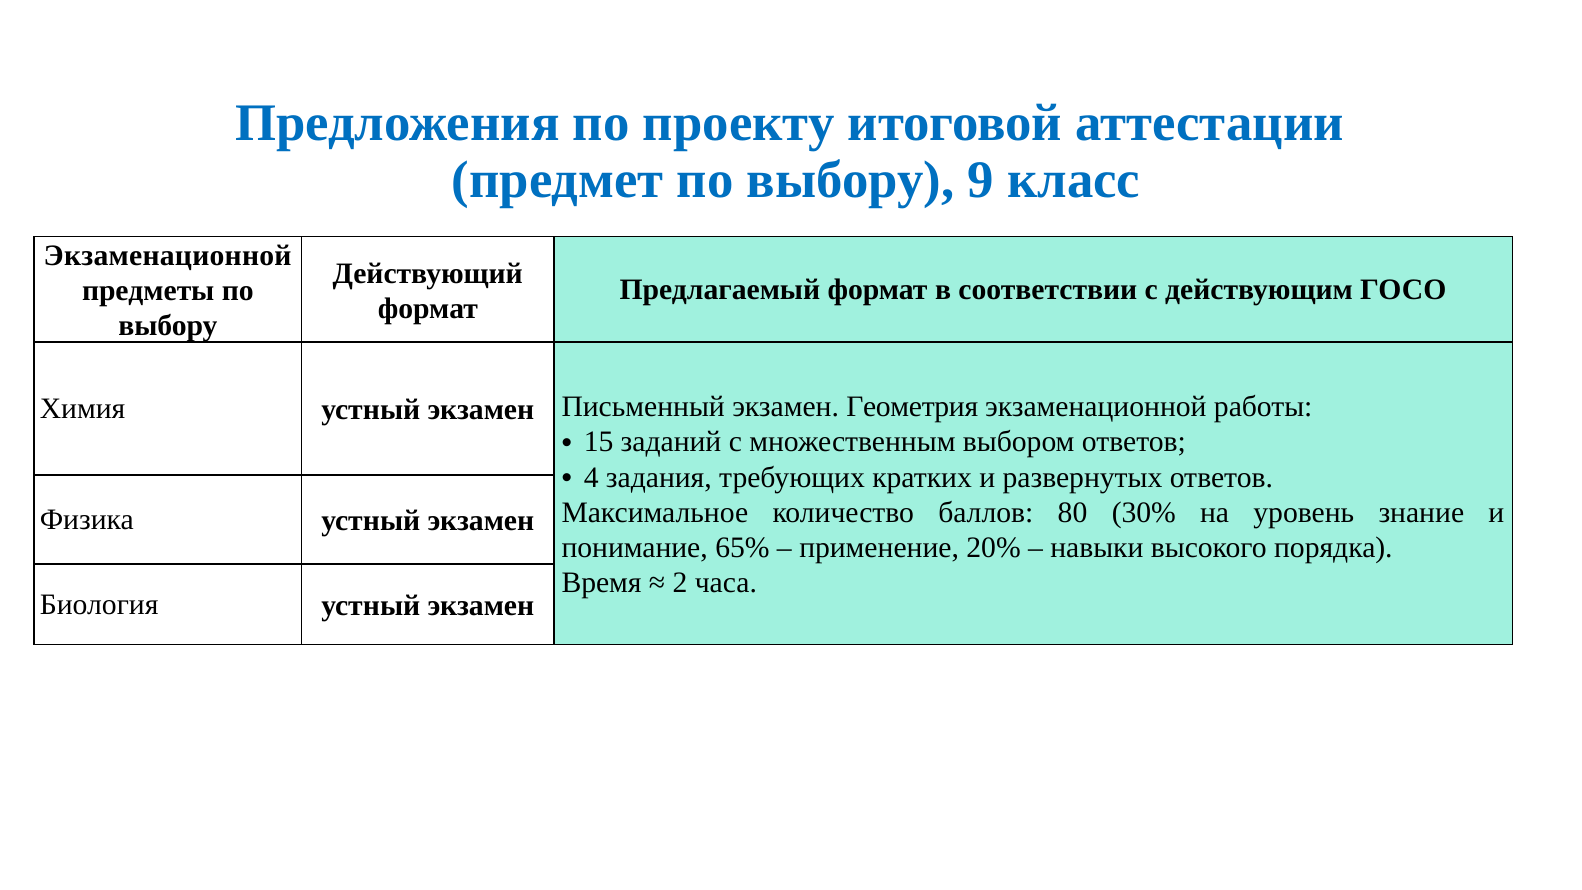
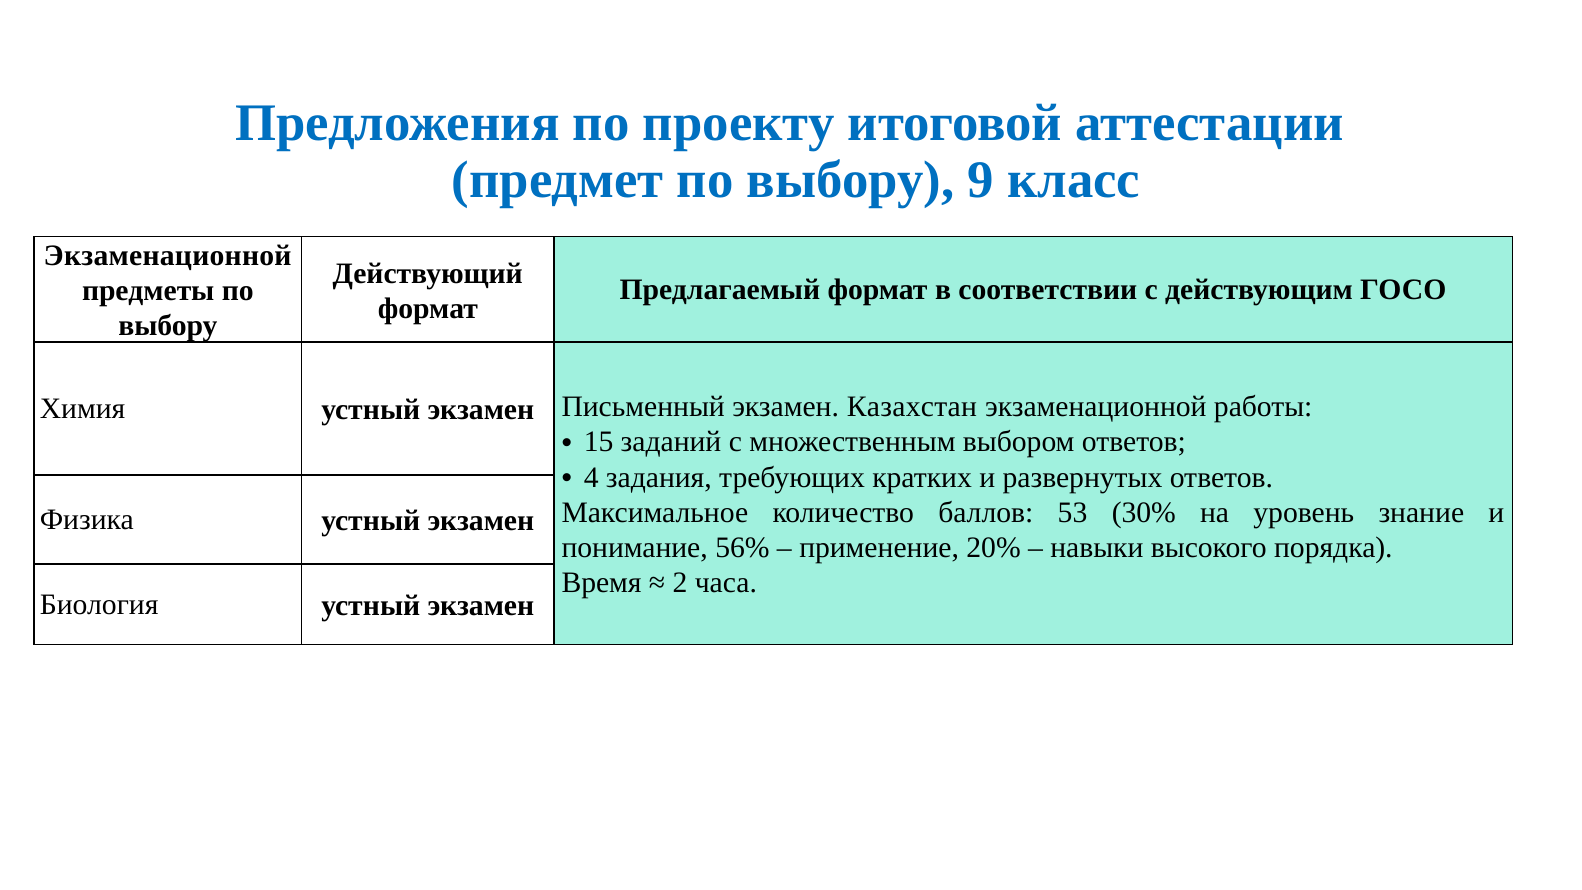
Геометрия: Геометрия -> Казахстан (912, 407)
80: 80 -> 53 (1073, 512)
65%: 65% -> 56% (742, 547)
